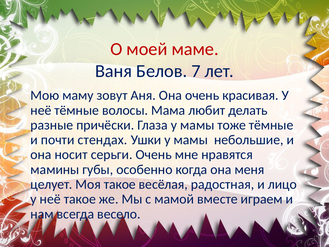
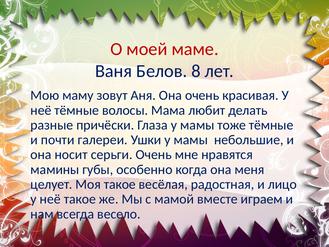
7: 7 -> 8 (196, 71)
стендах: стендах -> галереи (103, 140)
